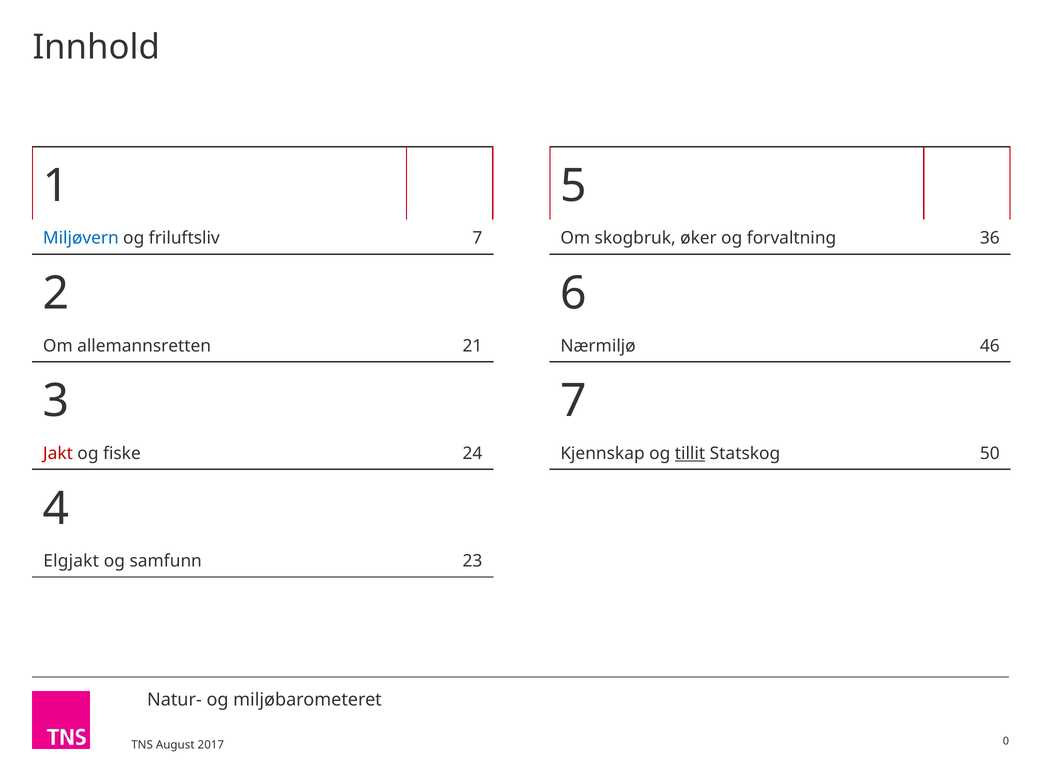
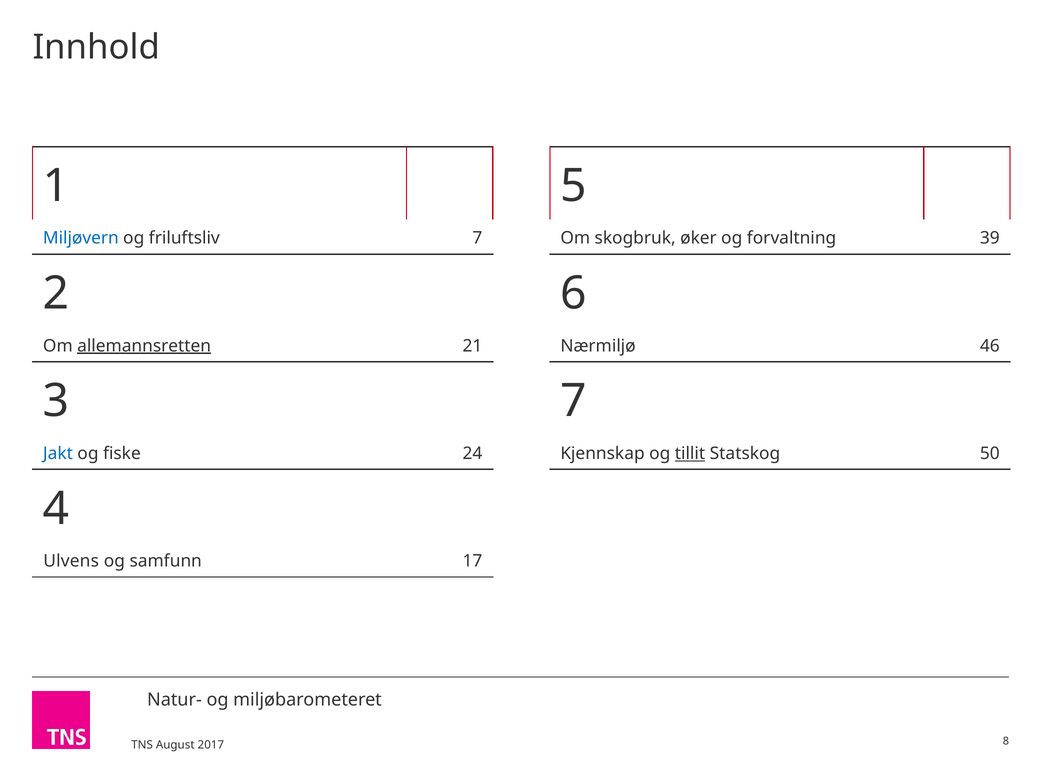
36: 36 -> 39 (990, 238)
allemannsretten underline: none -> present (144, 346)
Jakt colour: red -> blue (58, 454)
Elgjakt: Elgjakt -> Ulvens (71, 561)
23: 23 -> 17 (472, 561)
0: 0 -> 8 (1006, 742)
